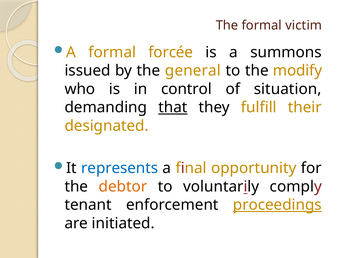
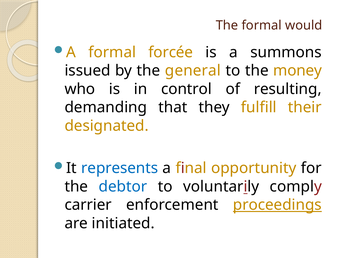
victim: victim -> would (304, 25)
modify: modify -> money (298, 71)
situation: situation -> resulting (288, 89)
that underline: present -> none (173, 107)
debtor colour: orange -> blue (123, 187)
tenant: tenant -> carrier (88, 205)
